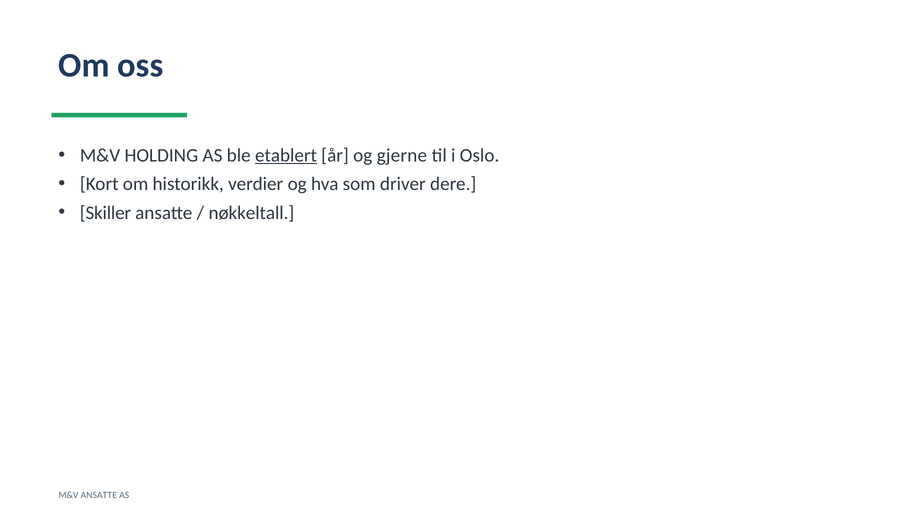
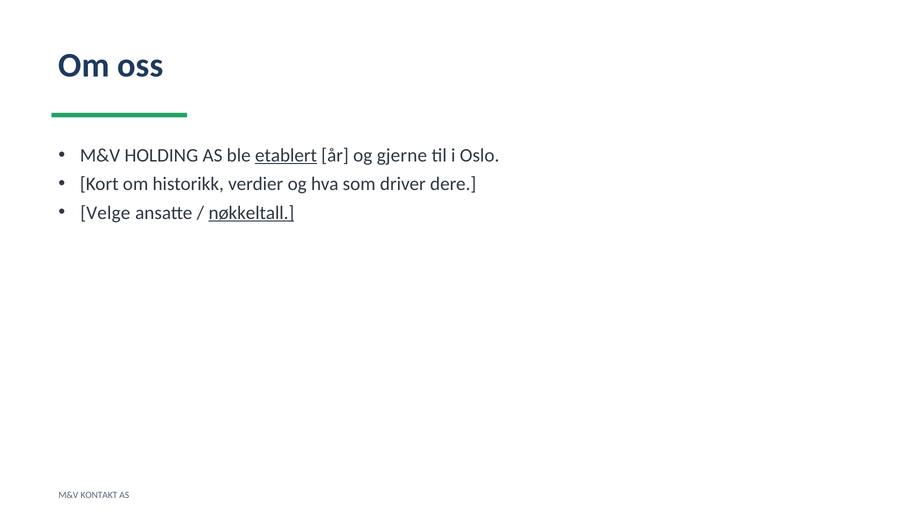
Skiller: Skiller -> Velge (105, 213)
nøkkeltall underline: none -> present (251, 213)
M&V ANSATTE: ANSATTE -> KONTAKT (99, 495)
